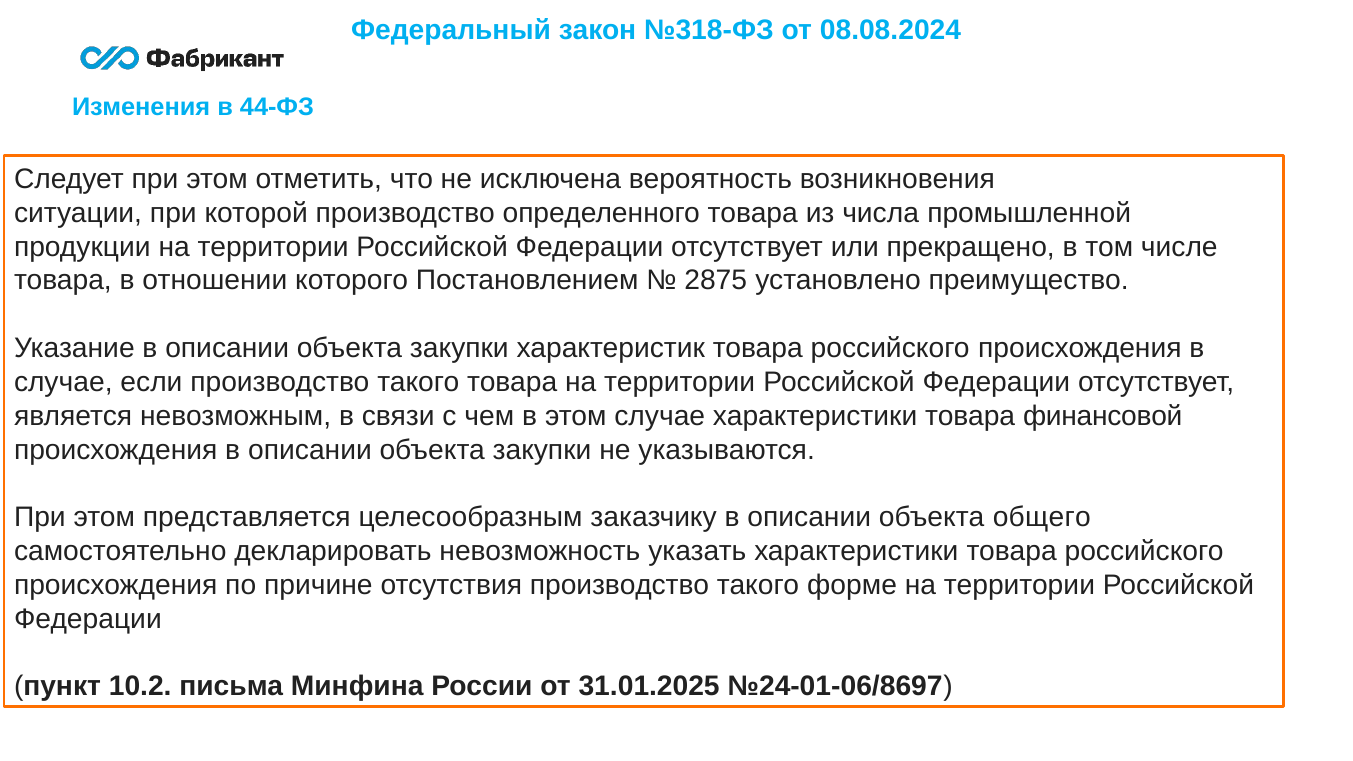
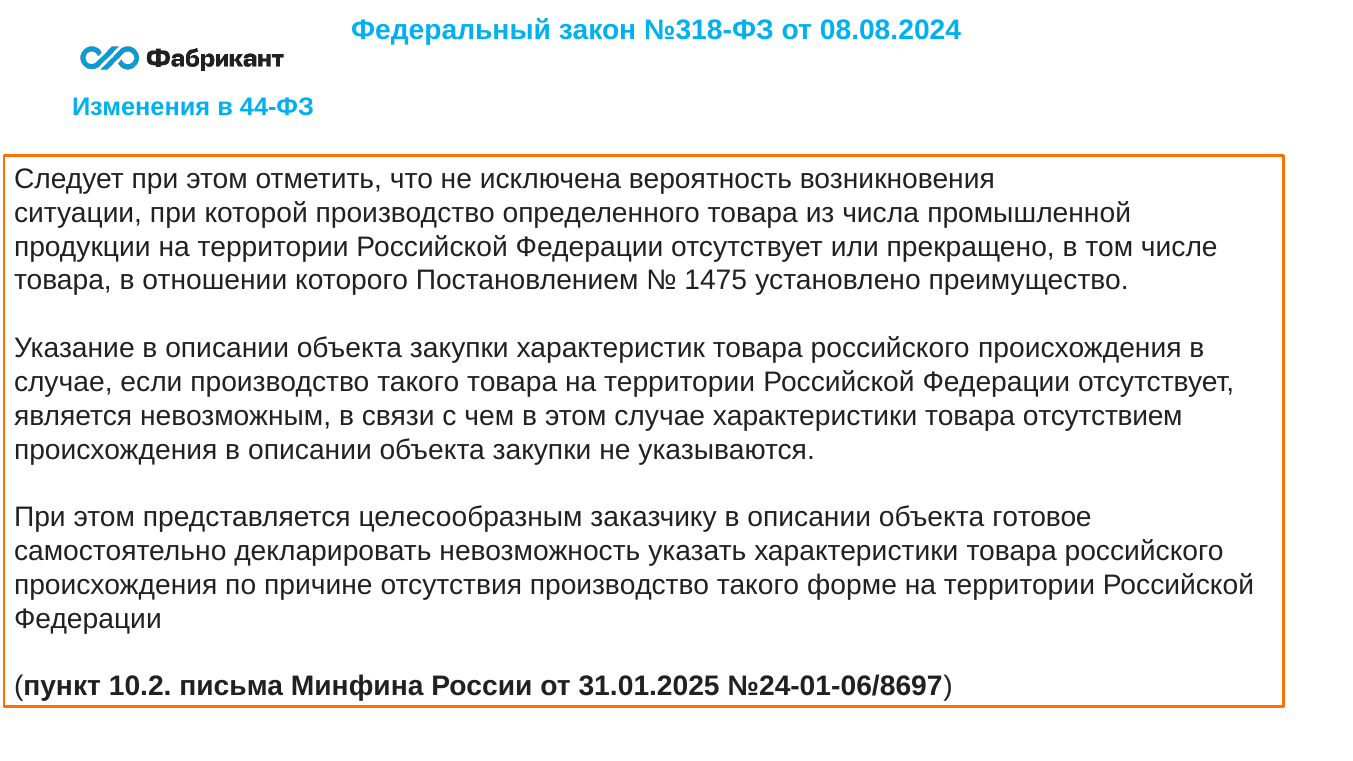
2875: 2875 -> 1475 (716, 281)
финансовой: финансовой -> отсутствием (1103, 416)
общего: общего -> готовое (1042, 517)
